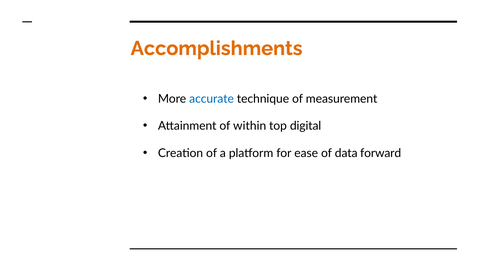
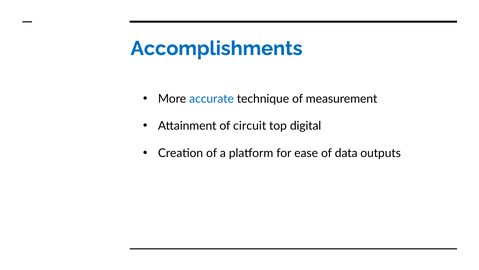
Accomplishments colour: orange -> blue (217, 48)
within: within -> circuit (250, 126)
forward: forward -> outputs (381, 153)
